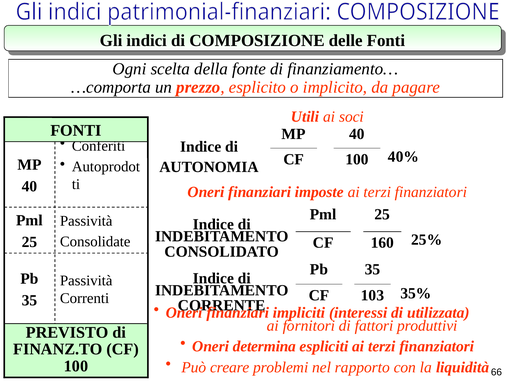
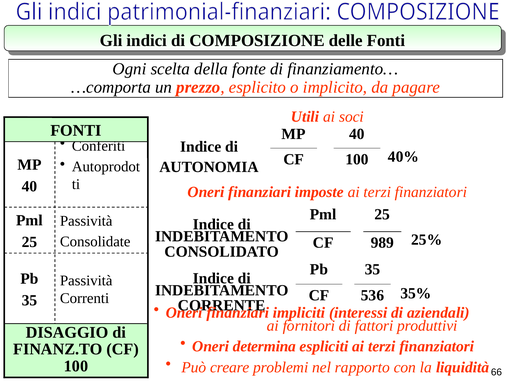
160: 160 -> 989 (382, 242)
103: 103 -> 536 (372, 295)
utilizzata: utilizzata -> aziendali (438, 312)
PREVISTO: PREVISTO -> DISAGGIO (67, 332)
